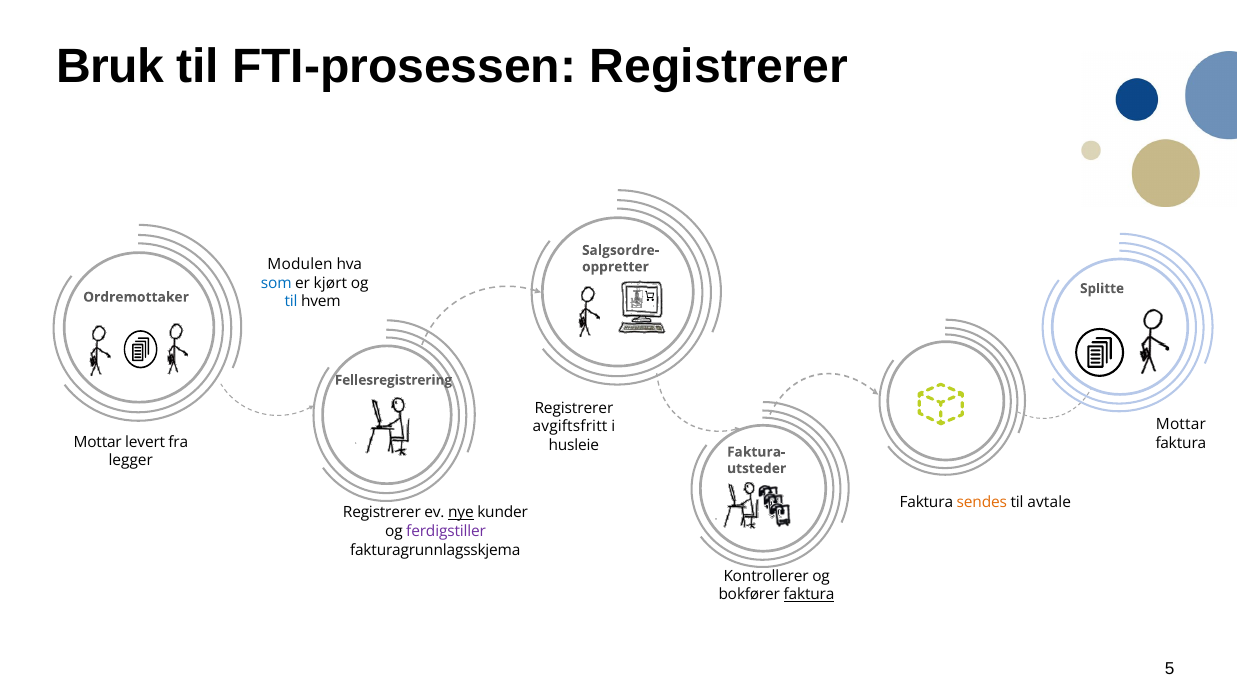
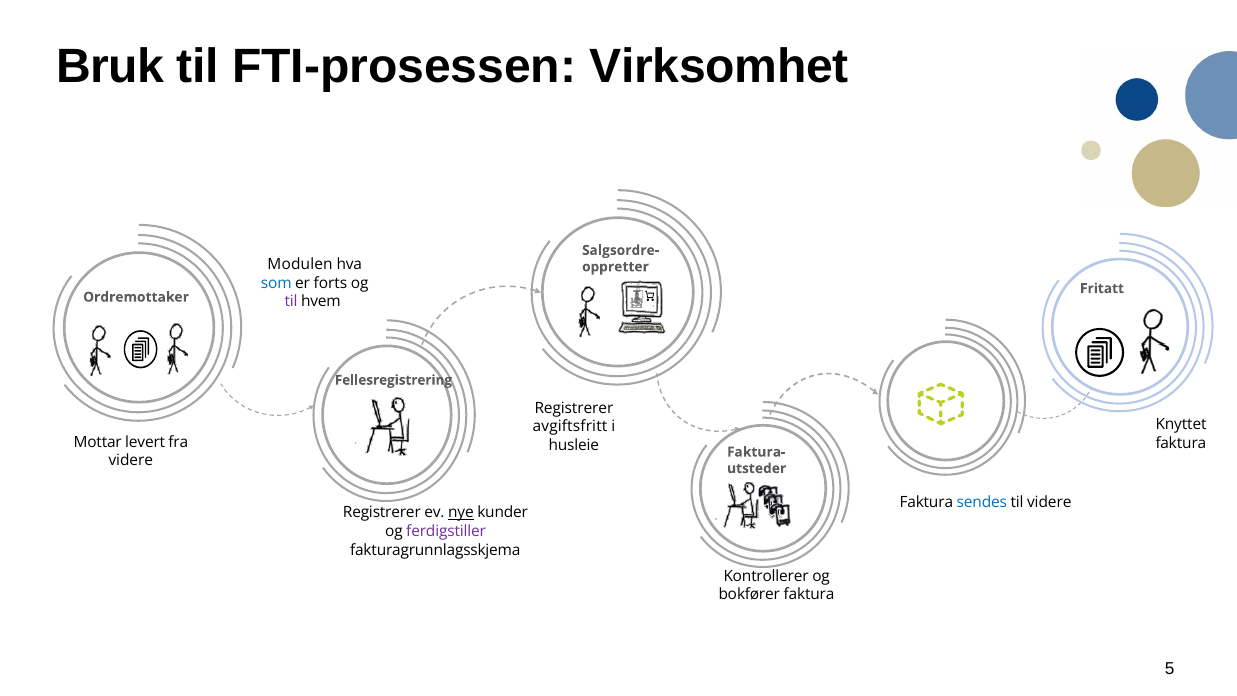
FTI-prosessen Registrerer: Registrerer -> Virksomhet (719, 66)
kjørt: kjørt -> forts (331, 283)
Splitte: Splitte -> Fritatt (1102, 288)
til colour: blue -> purple (291, 302)
Mottar: Mottar -> Knyttet (1181, 424)
legger: legger -> videre (131, 461)
sendes colour: orange -> blue (982, 502)
til avtale: avtale -> videre (1049, 502)
faktura underline: present -> none (809, 595)
